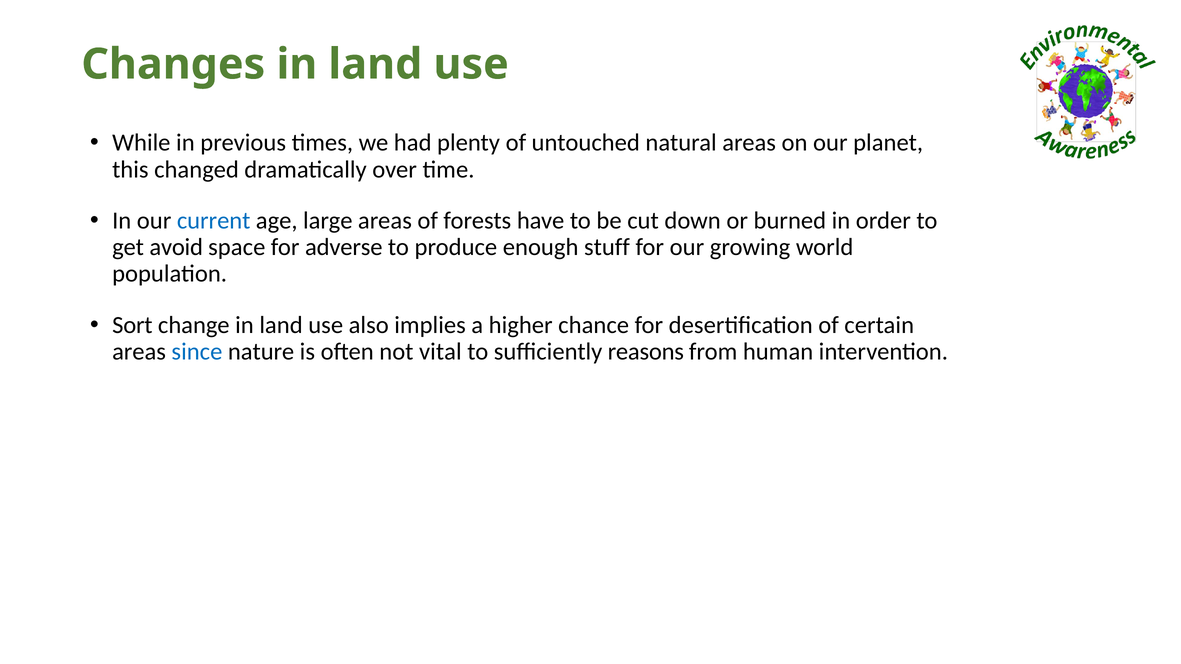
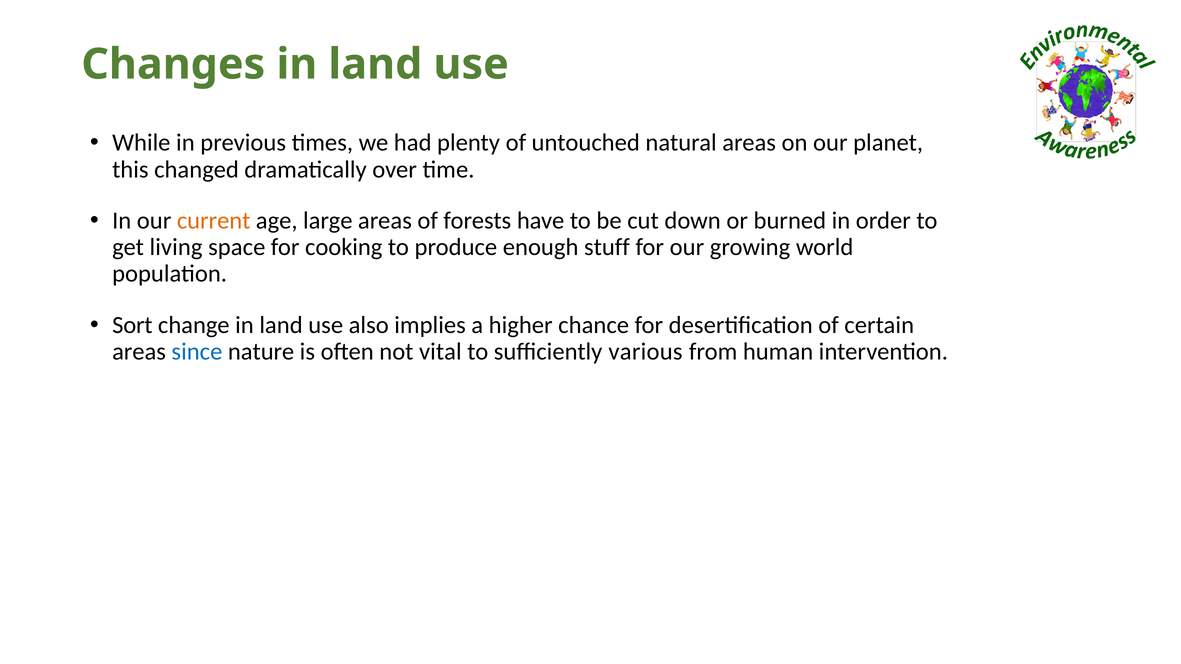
current colour: blue -> orange (214, 221)
avoid: avoid -> living (176, 247)
adverse: adverse -> cooking (344, 247)
reasons: reasons -> various (646, 352)
